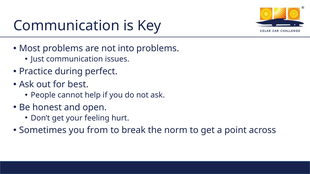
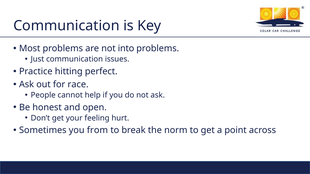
during: during -> hitting (69, 72)
best: best -> race (78, 85)
